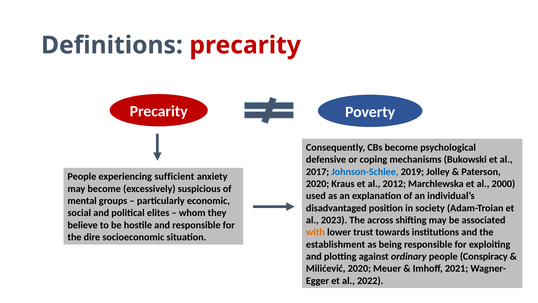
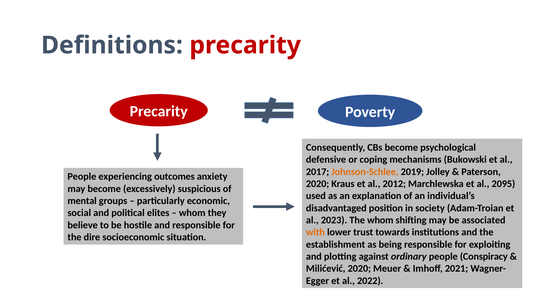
Johnson-Schlee colour: blue -> orange (365, 171)
sufficient: sufficient -> outcomes (174, 176)
2000: 2000 -> 2095 (503, 184)
The across: across -> whom (380, 220)
